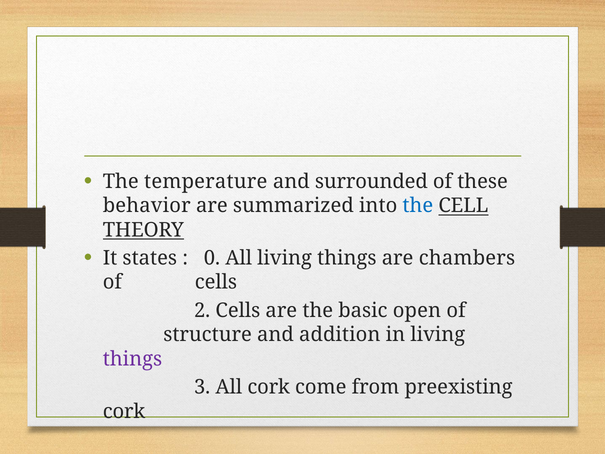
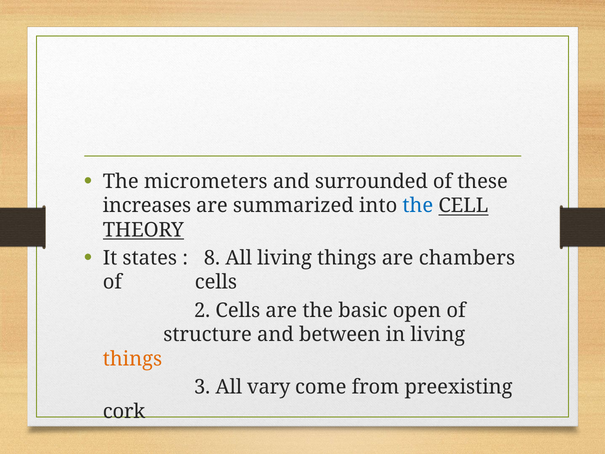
temperature: temperature -> micrometers (206, 181)
behavior: behavior -> increases (147, 206)
0: 0 -> 8 (212, 258)
addition: addition -> between (340, 335)
things colour: purple -> orange (132, 359)
All cork: cork -> vary (269, 387)
